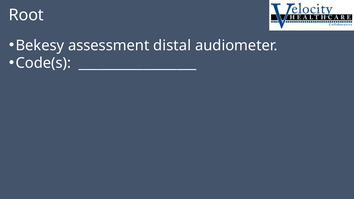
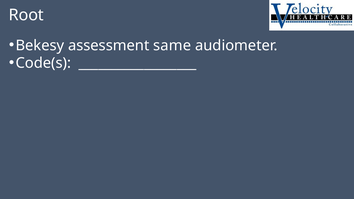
distal: distal -> same (172, 45)
